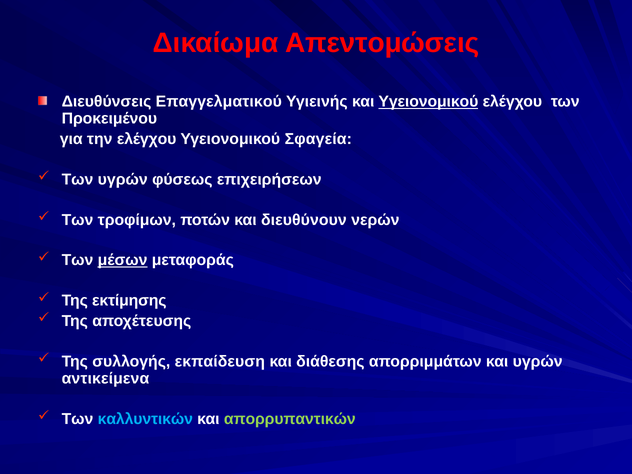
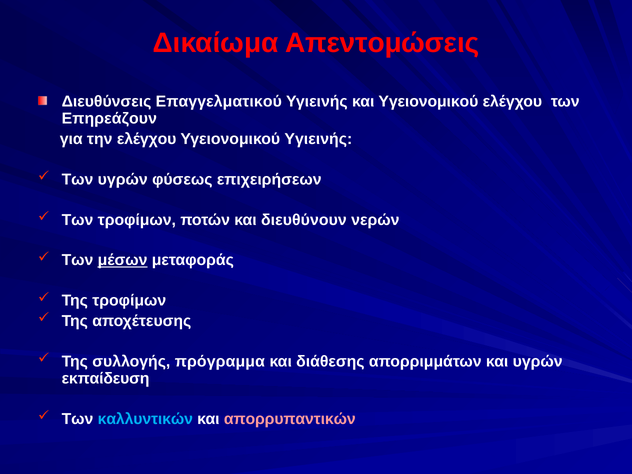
Υγειονομικού underline: present -> none (428, 102)
Προκειμένου: Προκειμένου -> Επηρεάζουν (109, 119)
Υγειονομικού Σφαγεία: Σφαγεία -> Υγιεινής (318, 139)
Της εκτίμησης: εκτίμησης -> τροφίμων (129, 301)
εκπαίδευση: εκπαίδευση -> πρόγραμμα (220, 361)
αντικείμενα: αντικείμενα -> εκπαίδευση (106, 378)
απορρυπαντικών colour: light green -> pink (290, 419)
